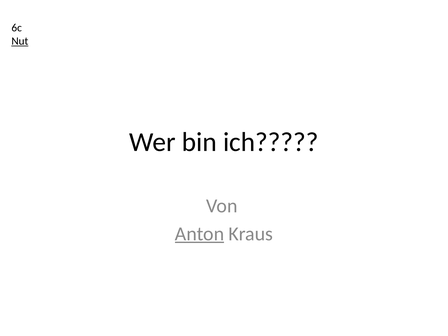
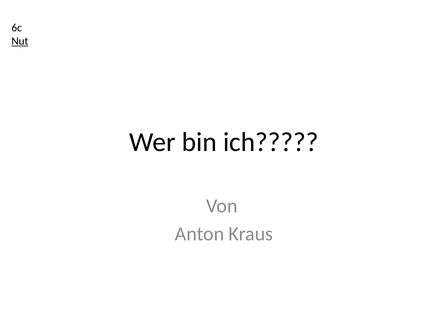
Anton underline: present -> none (200, 234)
